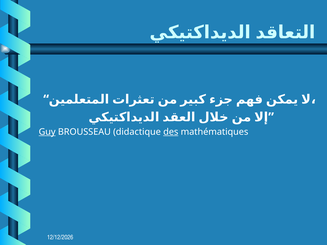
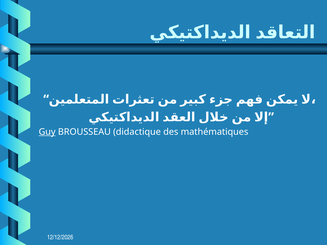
des underline: present -> none (171, 132)
